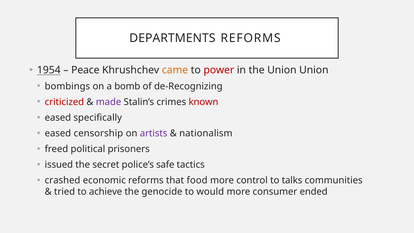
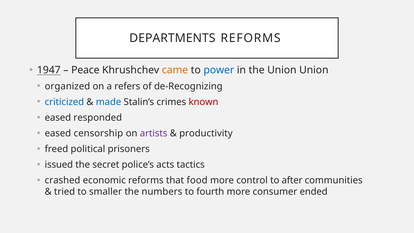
1954: 1954 -> 1947 (49, 70)
power colour: red -> blue (219, 70)
bombings: bombings -> organized (67, 86)
bomb: bomb -> refers (127, 86)
criticized colour: red -> blue (64, 102)
made colour: purple -> blue (109, 102)
specifically: specifically -> responded (98, 118)
nationalism: nationalism -> productivity (206, 133)
safe: safe -> acts (165, 165)
talks: talks -> after (292, 180)
achieve: achieve -> smaller (106, 192)
genocide: genocide -> numbers (162, 192)
would: would -> fourth (210, 192)
